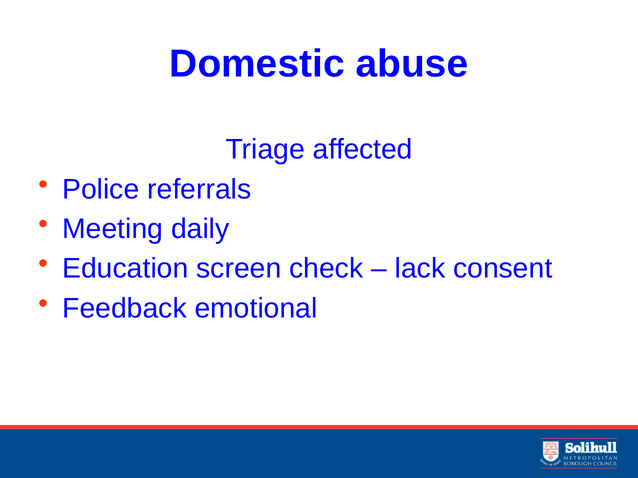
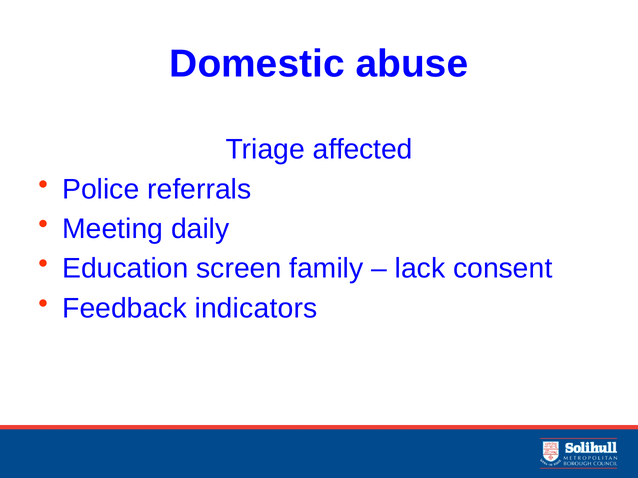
check: check -> family (326, 269)
emotional: emotional -> indicators (256, 309)
